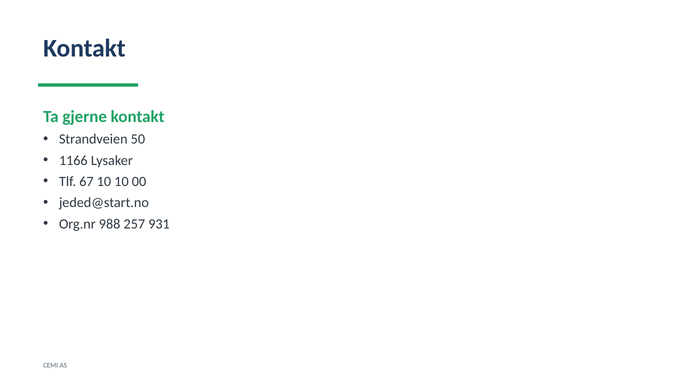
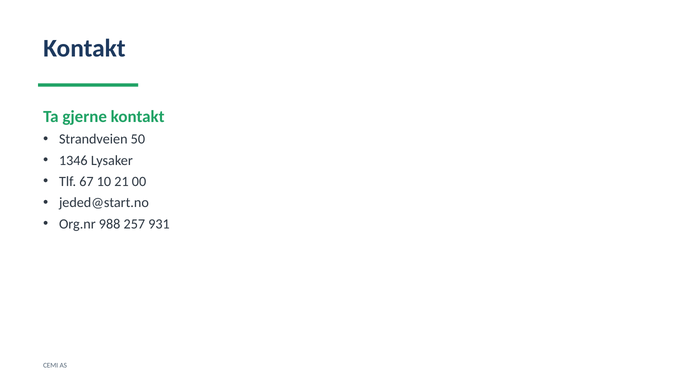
1166: 1166 -> 1346 (73, 161)
10 10: 10 -> 21 (121, 182)
